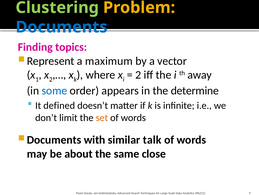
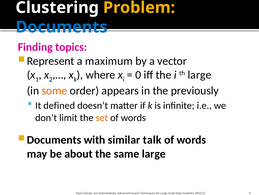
Clustering colour: light green -> white (57, 8)
2: 2 -> 0 (138, 75)
th away: away -> large (199, 75)
some colour: blue -> orange (54, 90)
determine: determine -> previously (195, 90)
same close: close -> large (154, 153)
